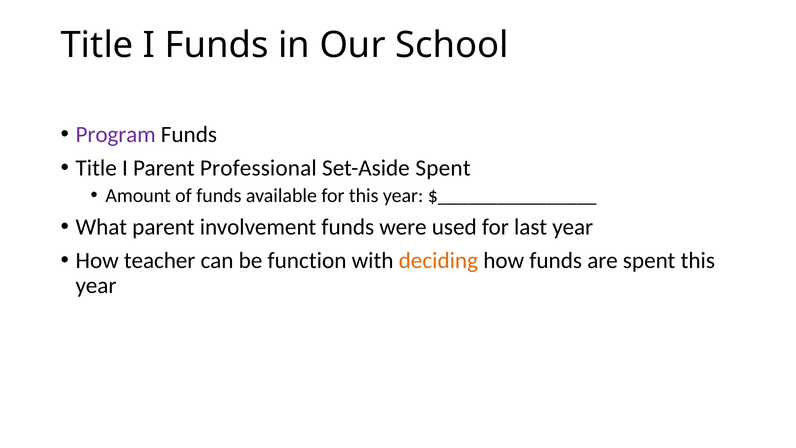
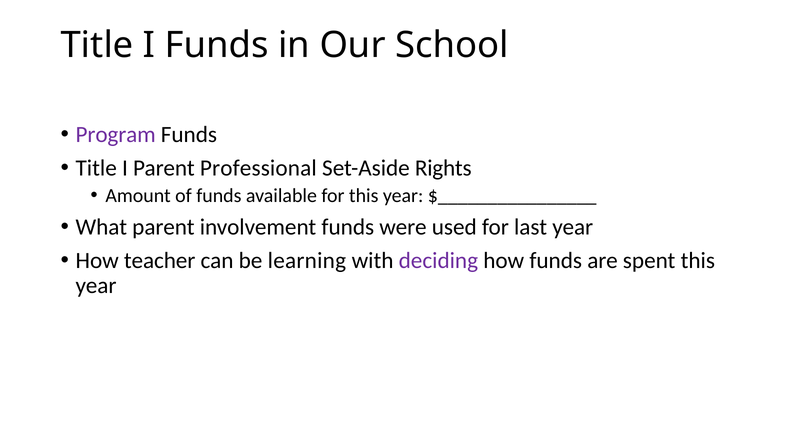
Set-Aside Spent: Spent -> Rights (443, 168)
function: function -> learning (307, 260)
deciding colour: orange -> purple (438, 260)
